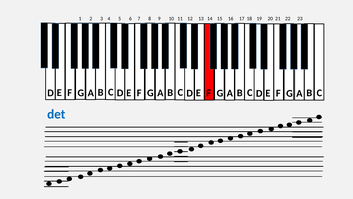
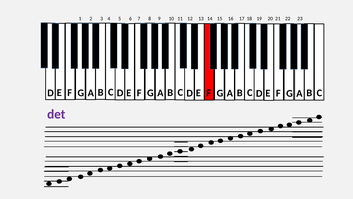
det colour: blue -> purple (56, 114)
